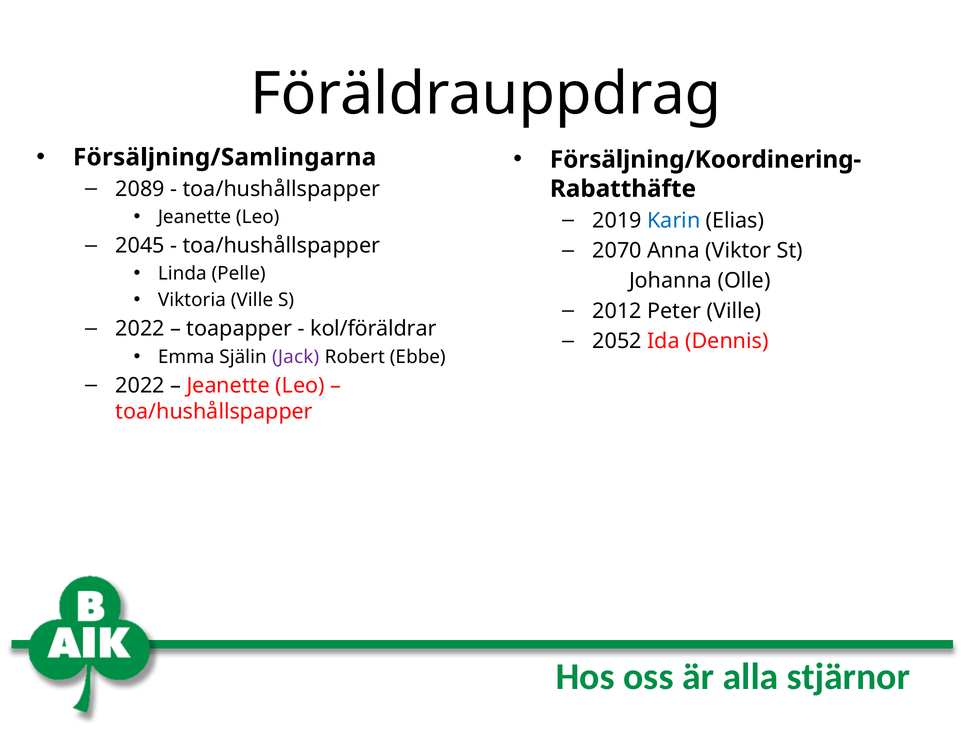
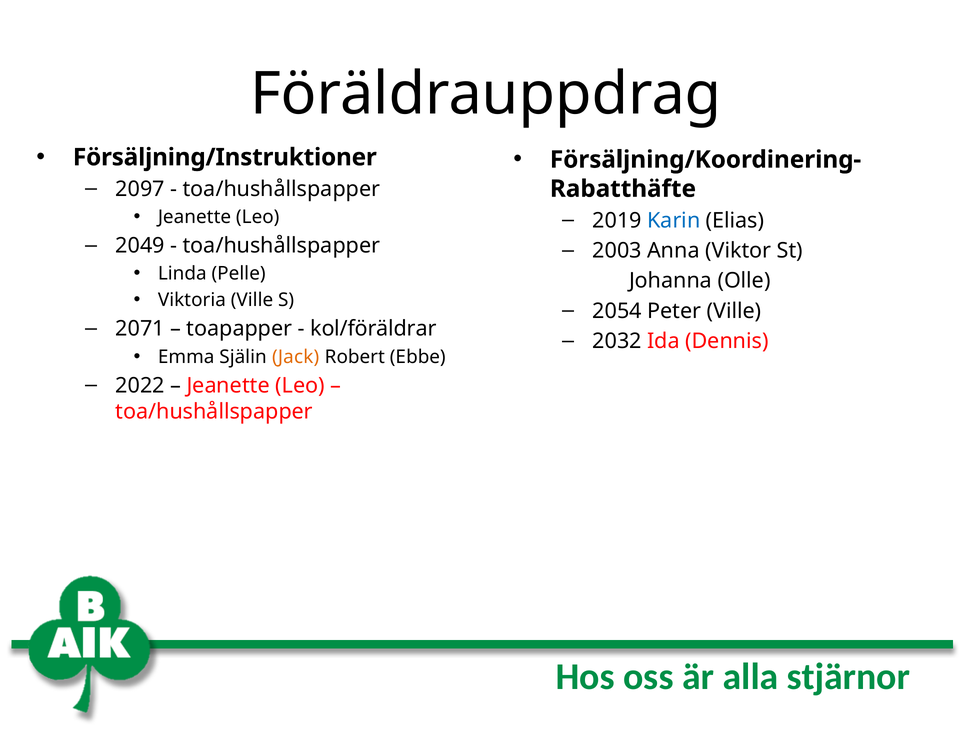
Försäljning/Samlingarna: Försäljning/Samlingarna -> Försäljning/Instruktioner (225, 157)
2089: 2089 -> 2097 (140, 189)
2045: 2045 -> 2049 (140, 246)
2070: 2070 -> 2003 (617, 251)
2012: 2012 -> 2054 (617, 311)
2022: 2022 -> 2071 (140, 329)
2052: 2052 -> 2032 (617, 341)
Jack colour: purple -> orange (296, 357)
